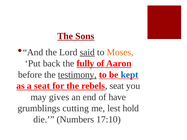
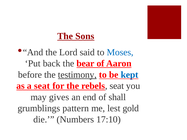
said underline: present -> none (87, 52)
Moses colour: orange -> blue (120, 52)
fully: fully -> bear (85, 64)
have: have -> shall (117, 97)
cutting: cutting -> pattern (76, 108)
hold: hold -> gold (131, 108)
